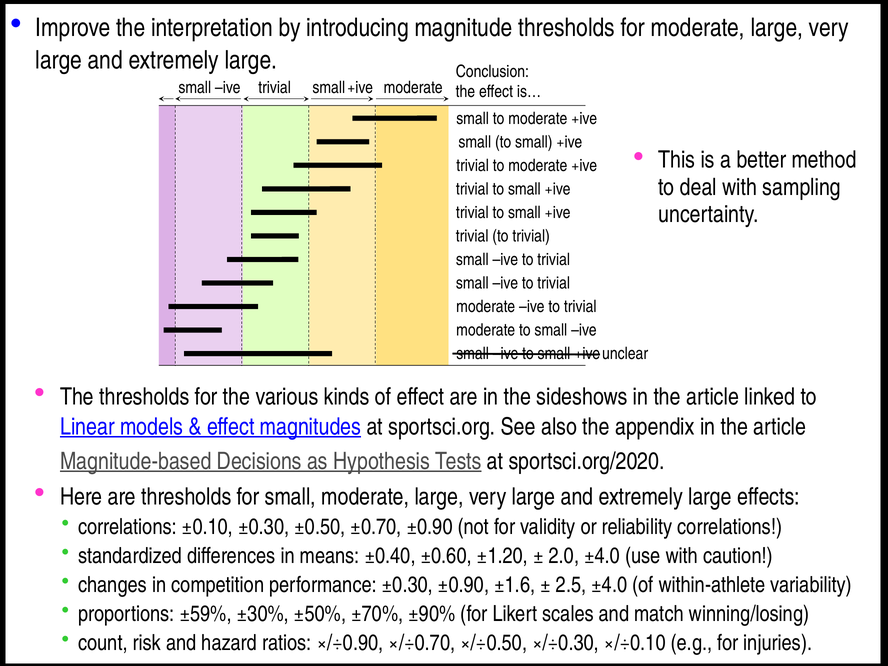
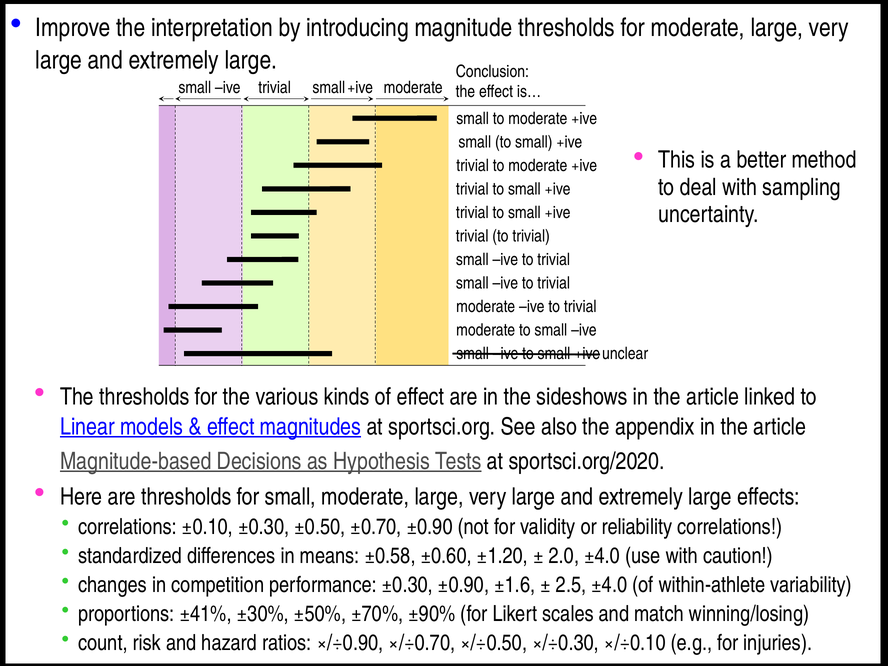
±0.40: ±0.40 -> ±0.58 (390, 556)
±59%: ±59% -> ±41% (206, 614)
